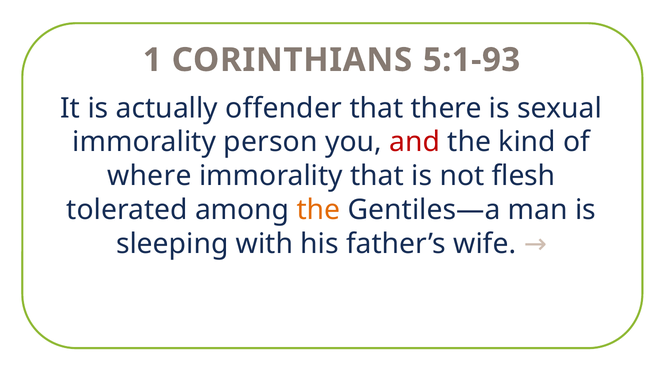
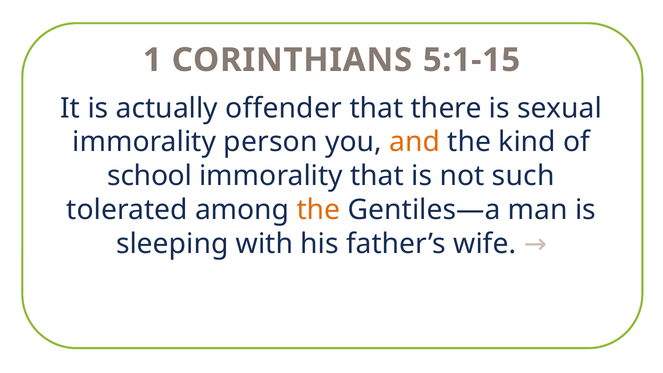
5:1-93: 5:1-93 -> 5:1-15 (472, 60)
and colour: red -> orange (415, 142)
where: where -> school (150, 176)
flesh: flesh -> such (523, 176)
